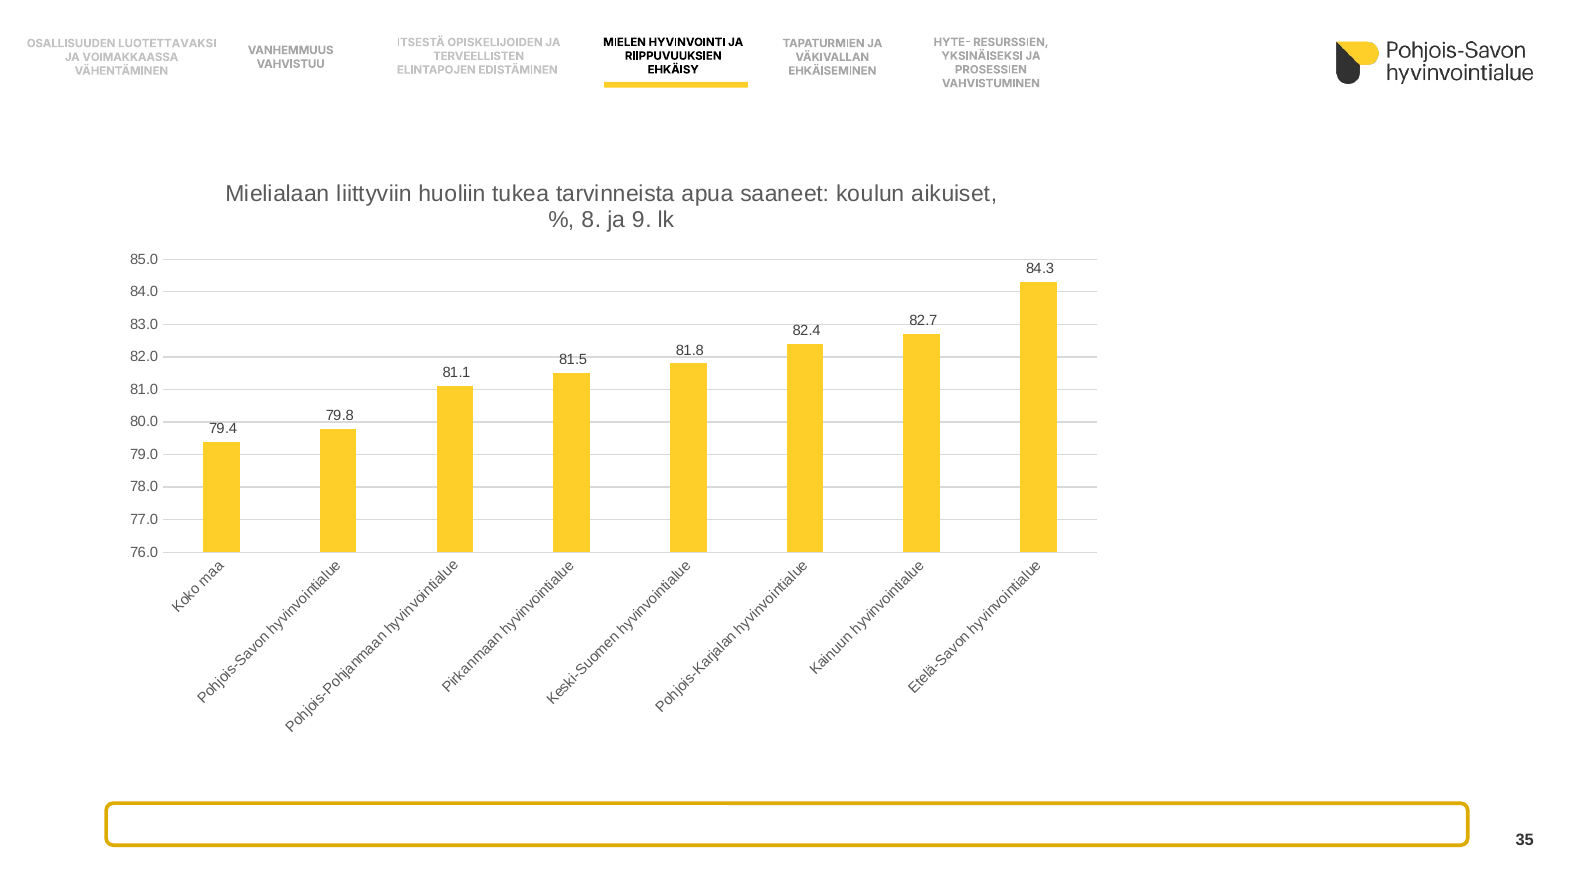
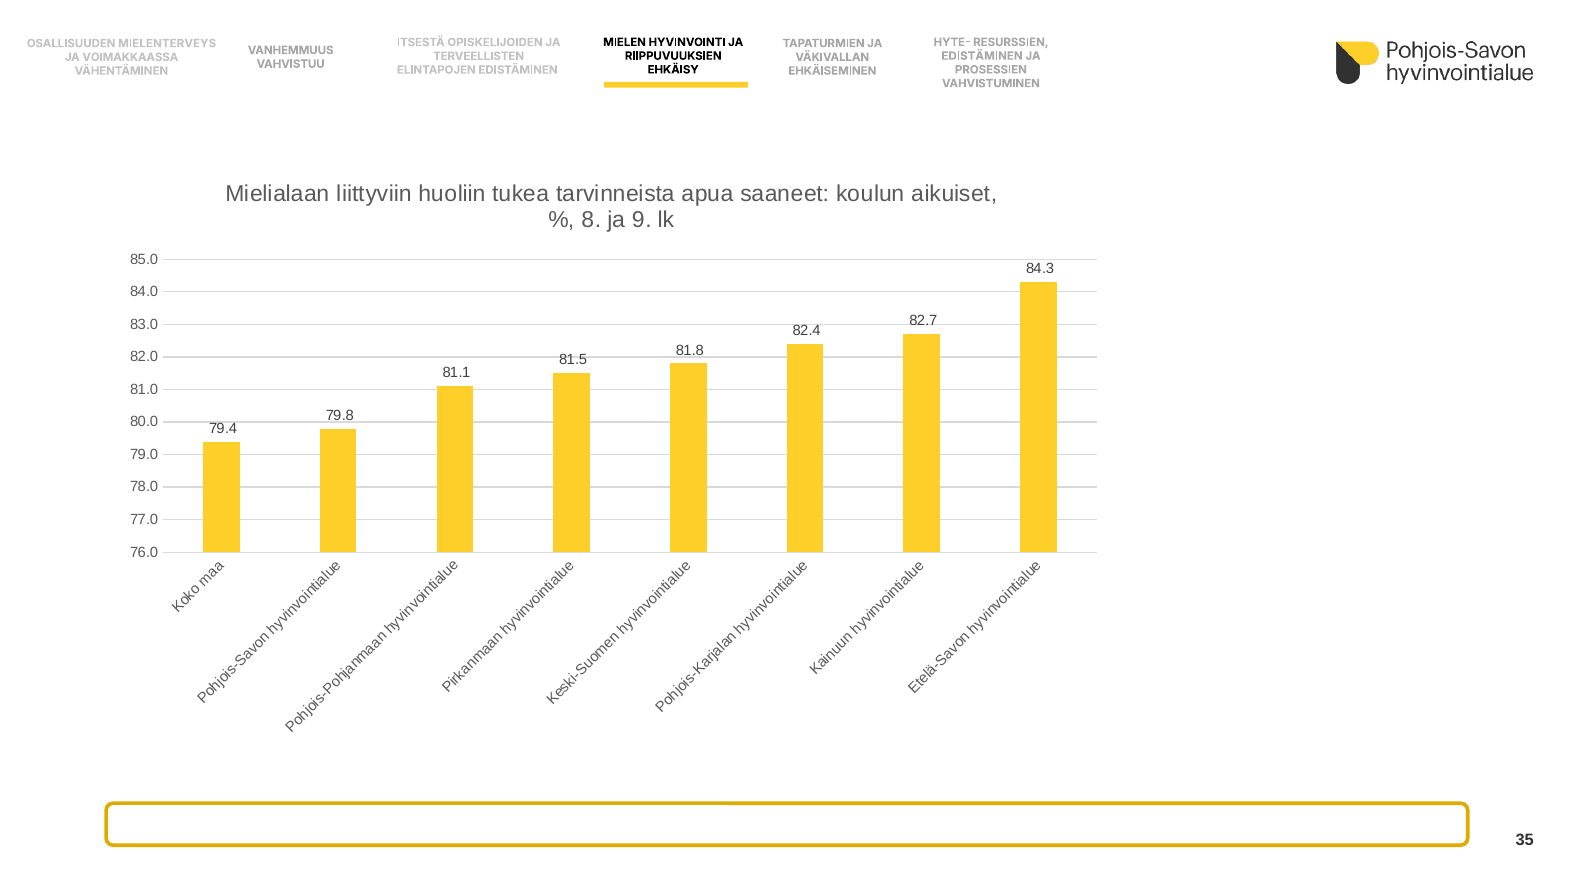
LUOTETTAVAKSI: LUOTETTAVAKSI -> MIELENTERVEYS (167, 43)
YKSINÄISEKSI: YKSINÄISEKSI -> EDISTÄMINEN (982, 56)
